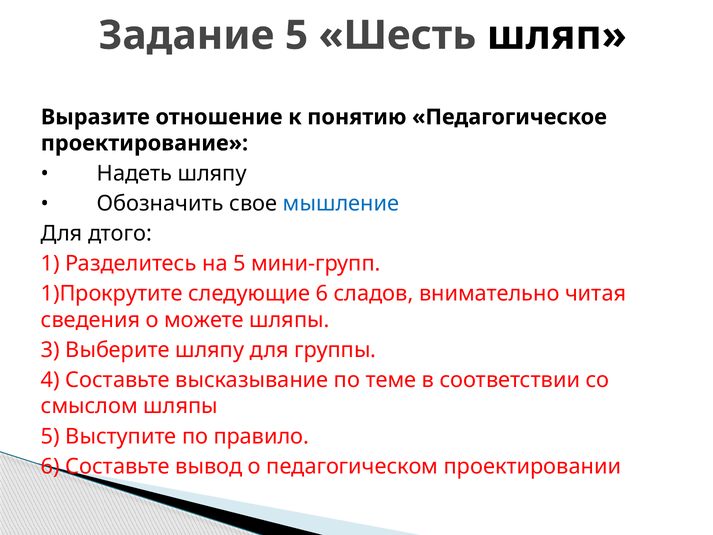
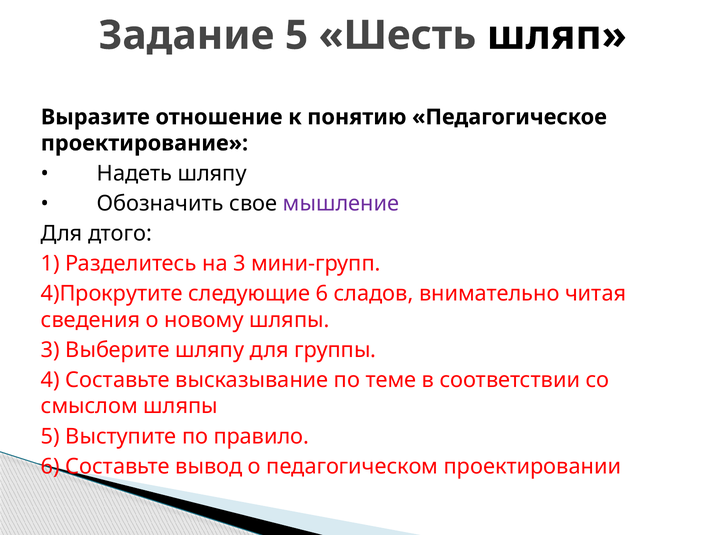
мышление colour: blue -> purple (341, 203)
на 5: 5 -> 3 (239, 264)
1)Прокрутите: 1)Прокрутите -> 4)Прокрутите (112, 294)
можете: можете -> новому (204, 320)
